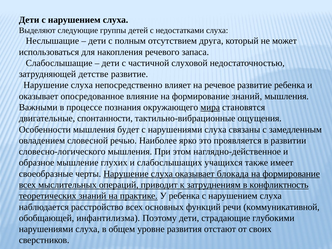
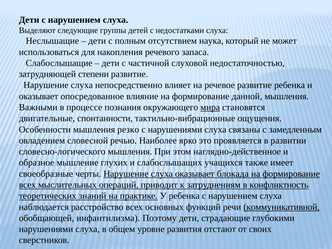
друга: друга -> наука (211, 41)
детстве: детстве -> степени (94, 74)
формирование знаний: знаний -> данной (247, 96)
будет: будет -> резко (128, 129)
коммуникативной underline: none -> present (281, 207)
